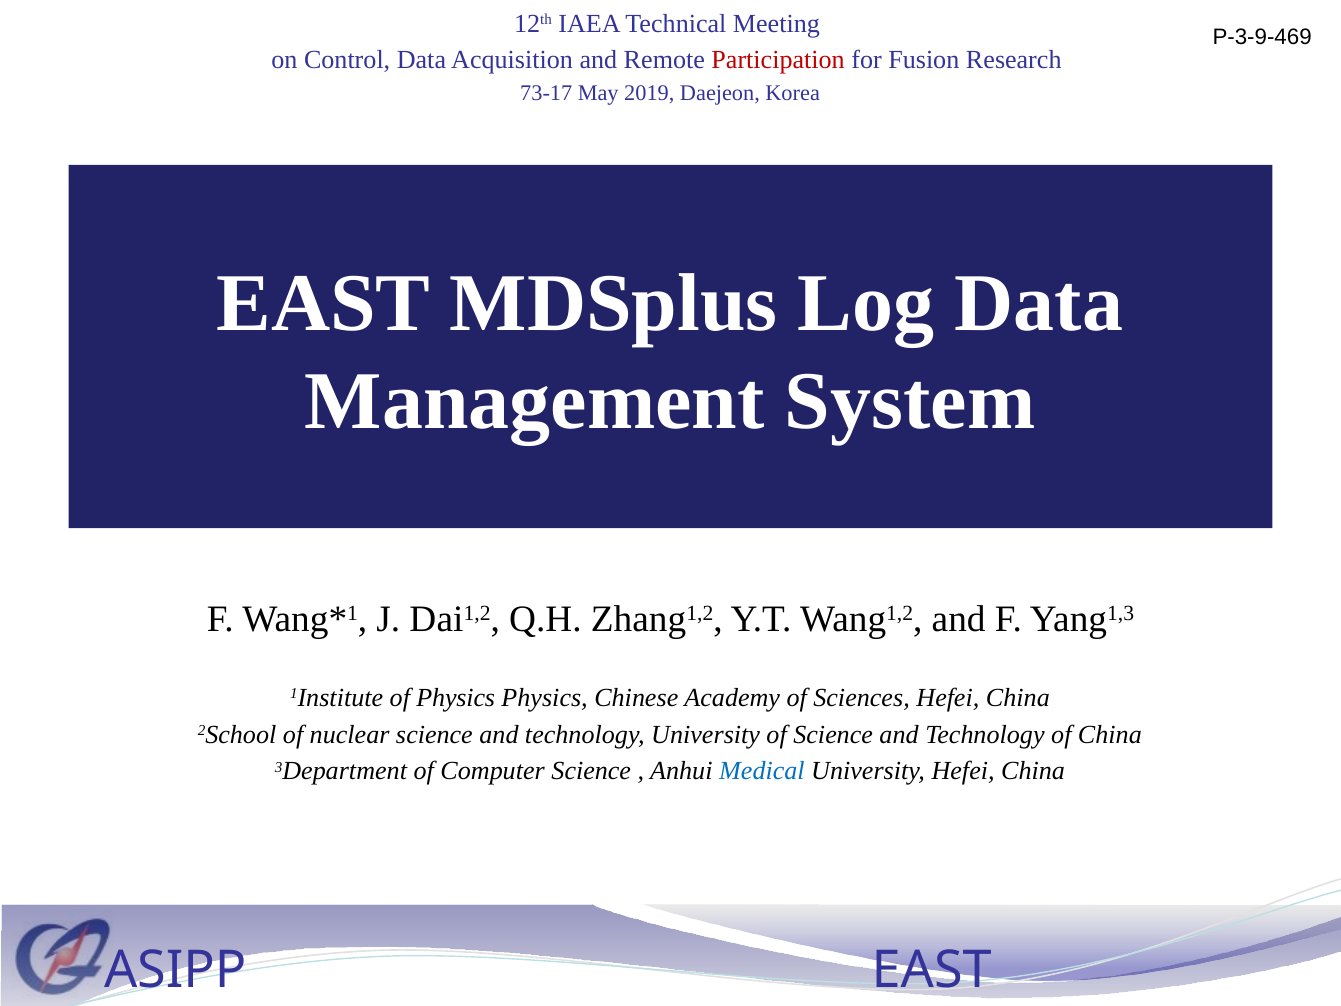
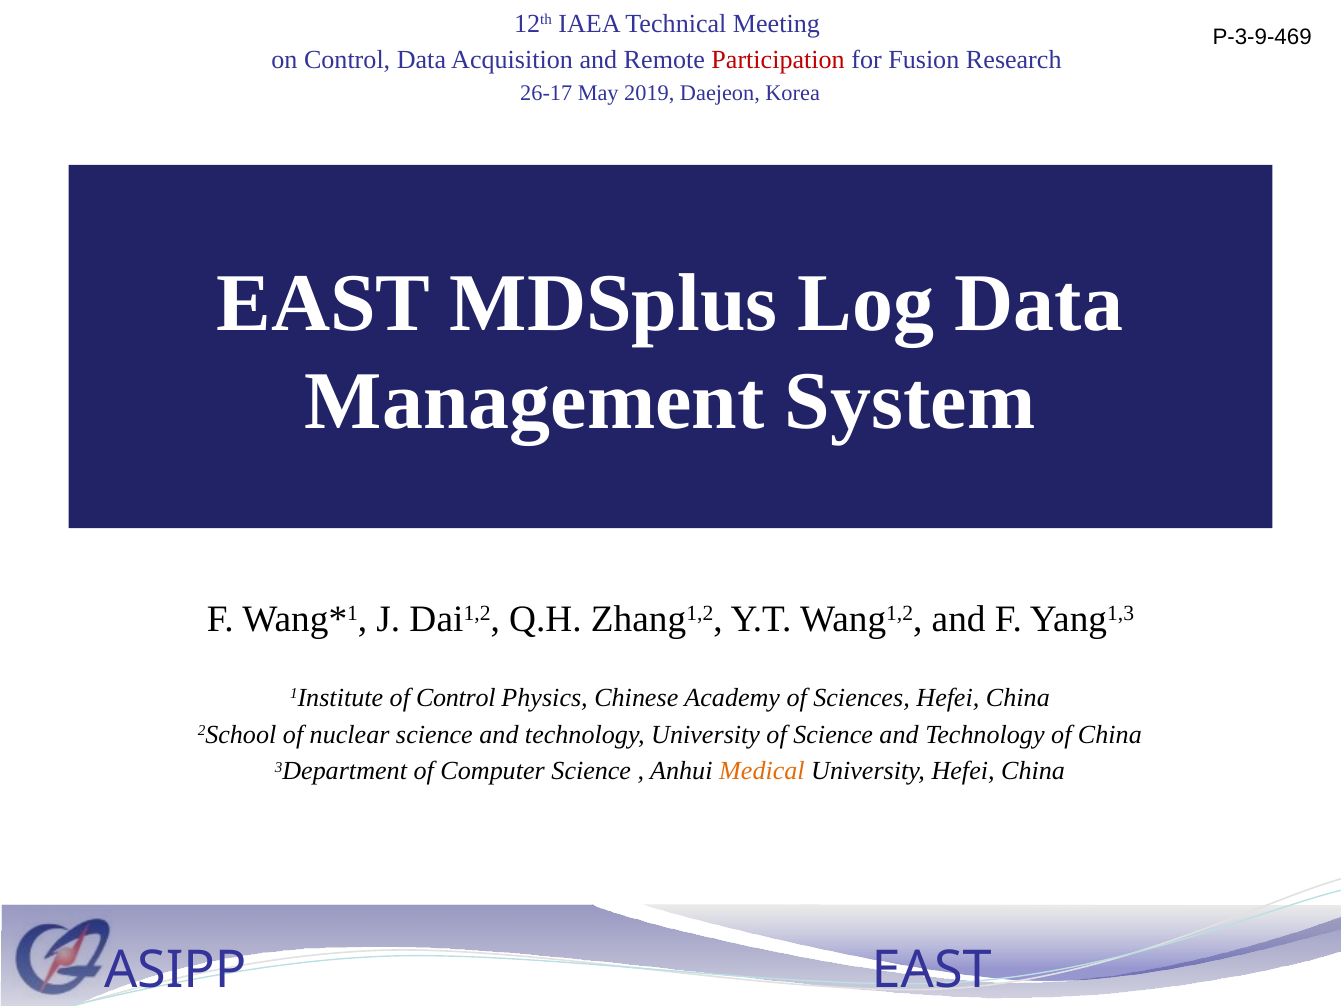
73-17: 73-17 -> 26-17 (546, 93)
of Physics: Physics -> Control (456, 698)
Medical colour: blue -> orange (762, 771)
